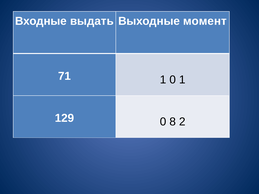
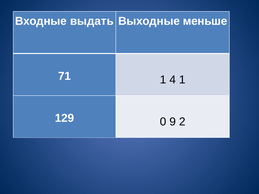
момент: момент -> меньше (205, 21)
1 0: 0 -> 4 (173, 80)
8: 8 -> 9 (173, 122)
